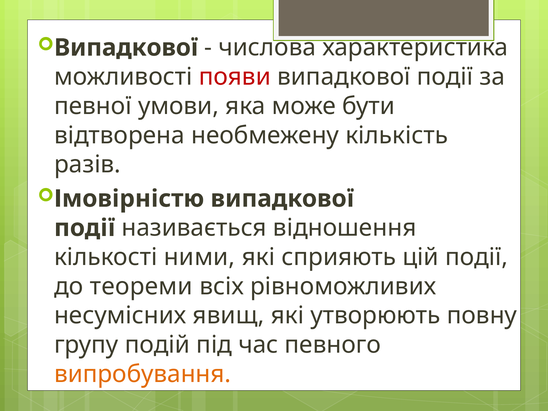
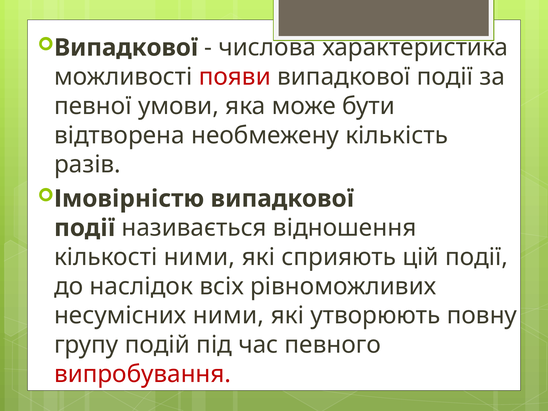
теореми: теореми -> наслідок (141, 286)
несумісних явищ: явищ -> ними (228, 316)
випробування colour: orange -> red (143, 374)
